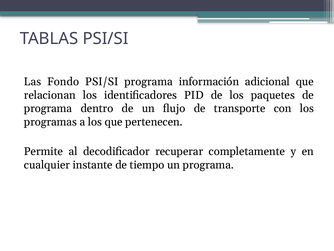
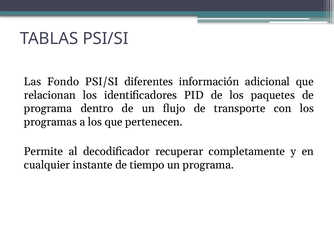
PSI/SI programa: programa -> diferentes (149, 82)
